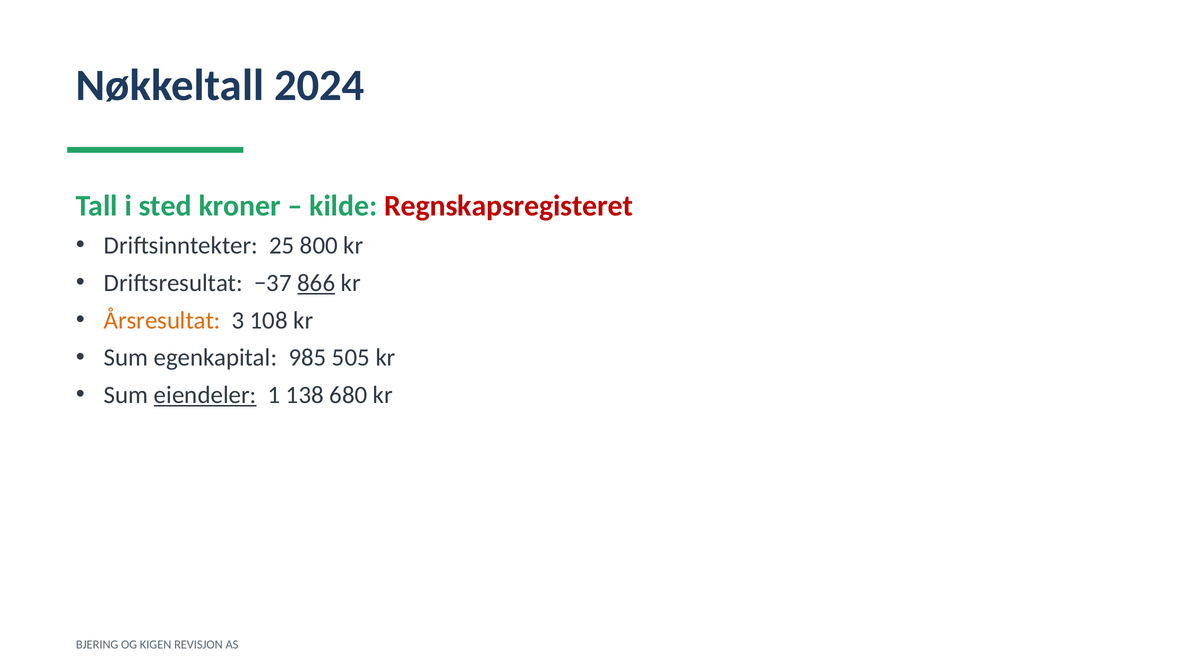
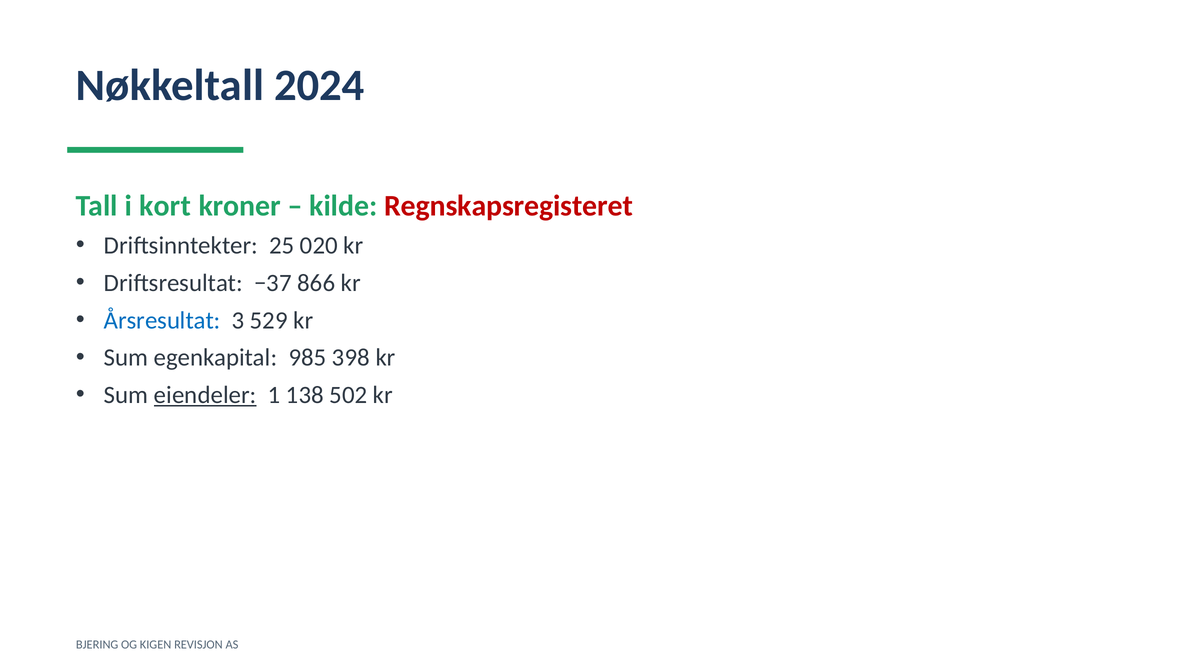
sted: sted -> kort (165, 206)
800: 800 -> 020 (319, 246)
866 underline: present -> none (316, 283)
Årsresultat colour: orange -> blue (162, 320)
108: 108 -> 529 (269, 320)
505: 505 -> 398 (351, 358)
680: 680 -> 502 (348, 395)
